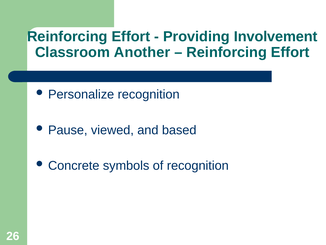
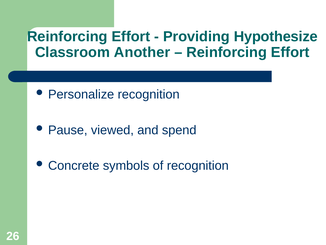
Involvement: Involvement -> Hypothesize (276, 37)
based: based -> spend (179, 130)
